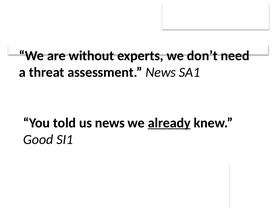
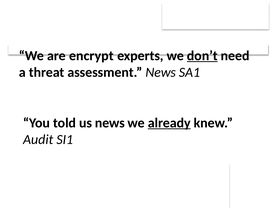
without: without -> encrypt (91, 56)
don’t underline: none -> present (202, 56)
Good: Good -> Audit (38, 139)
